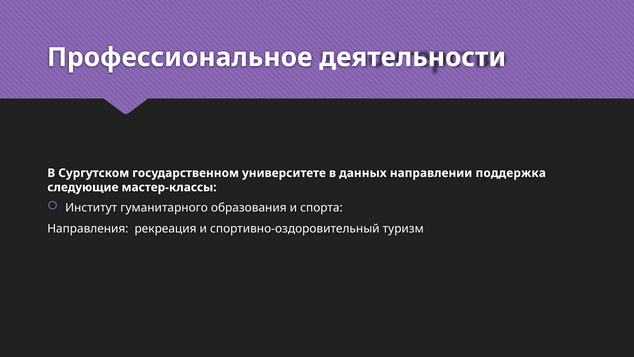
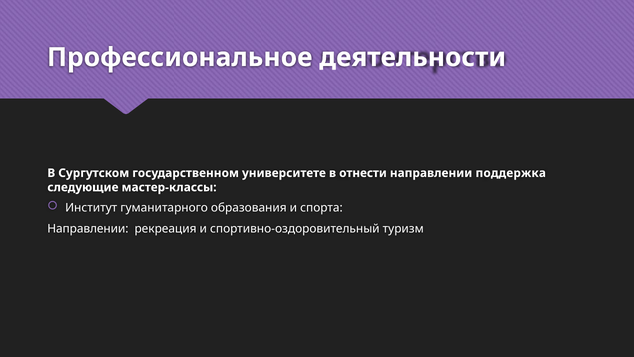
данных: данных -> отнести (363, 173)
Направления: Направления -> Направлении (88, 228)
